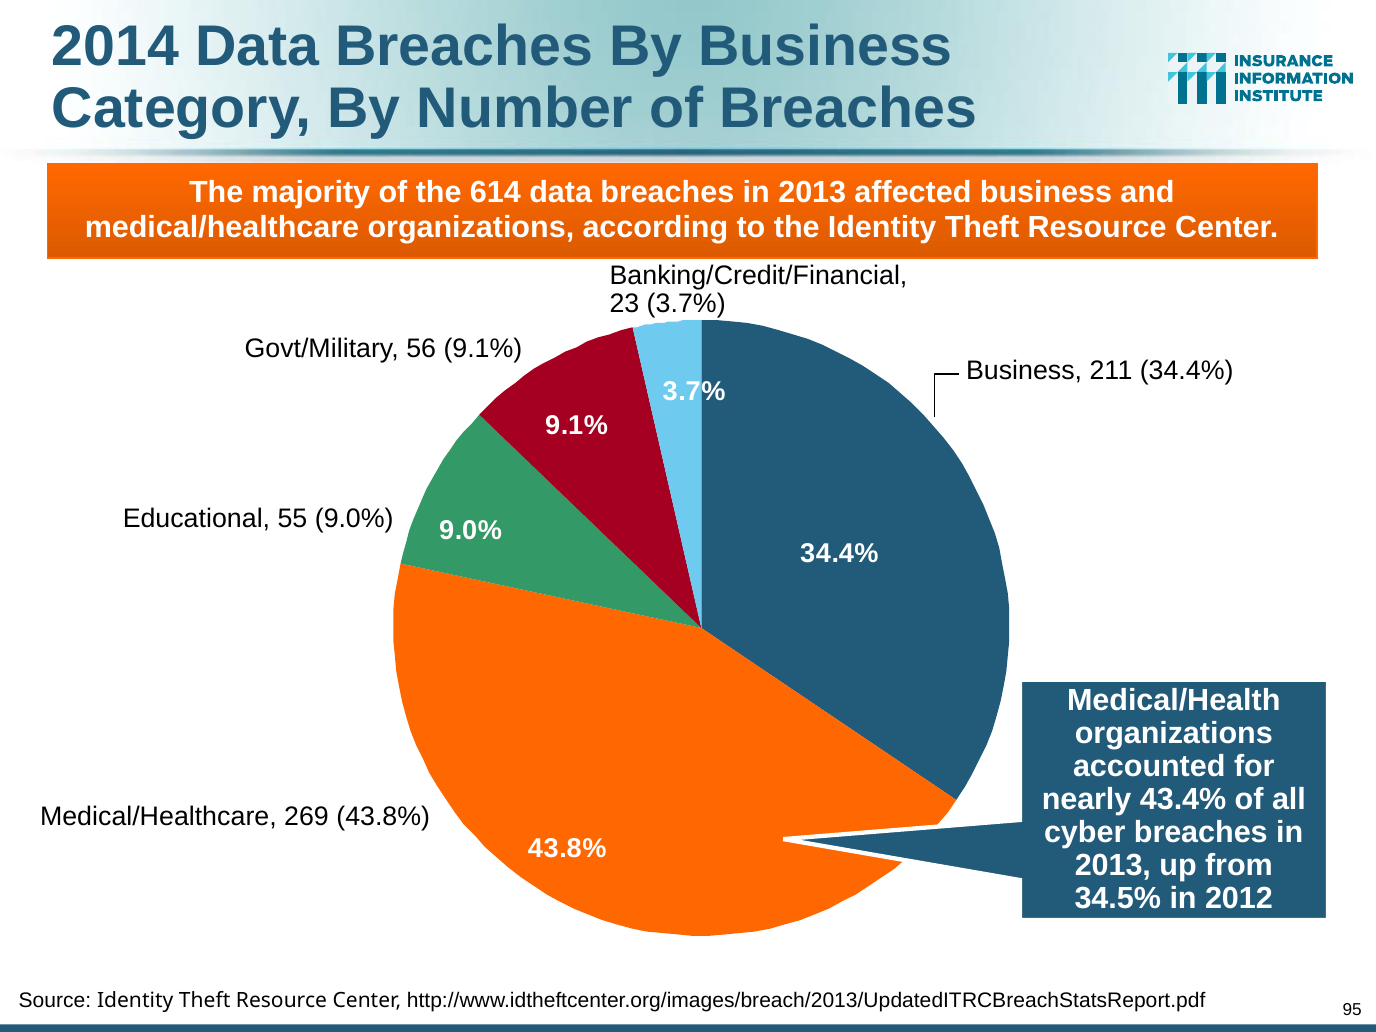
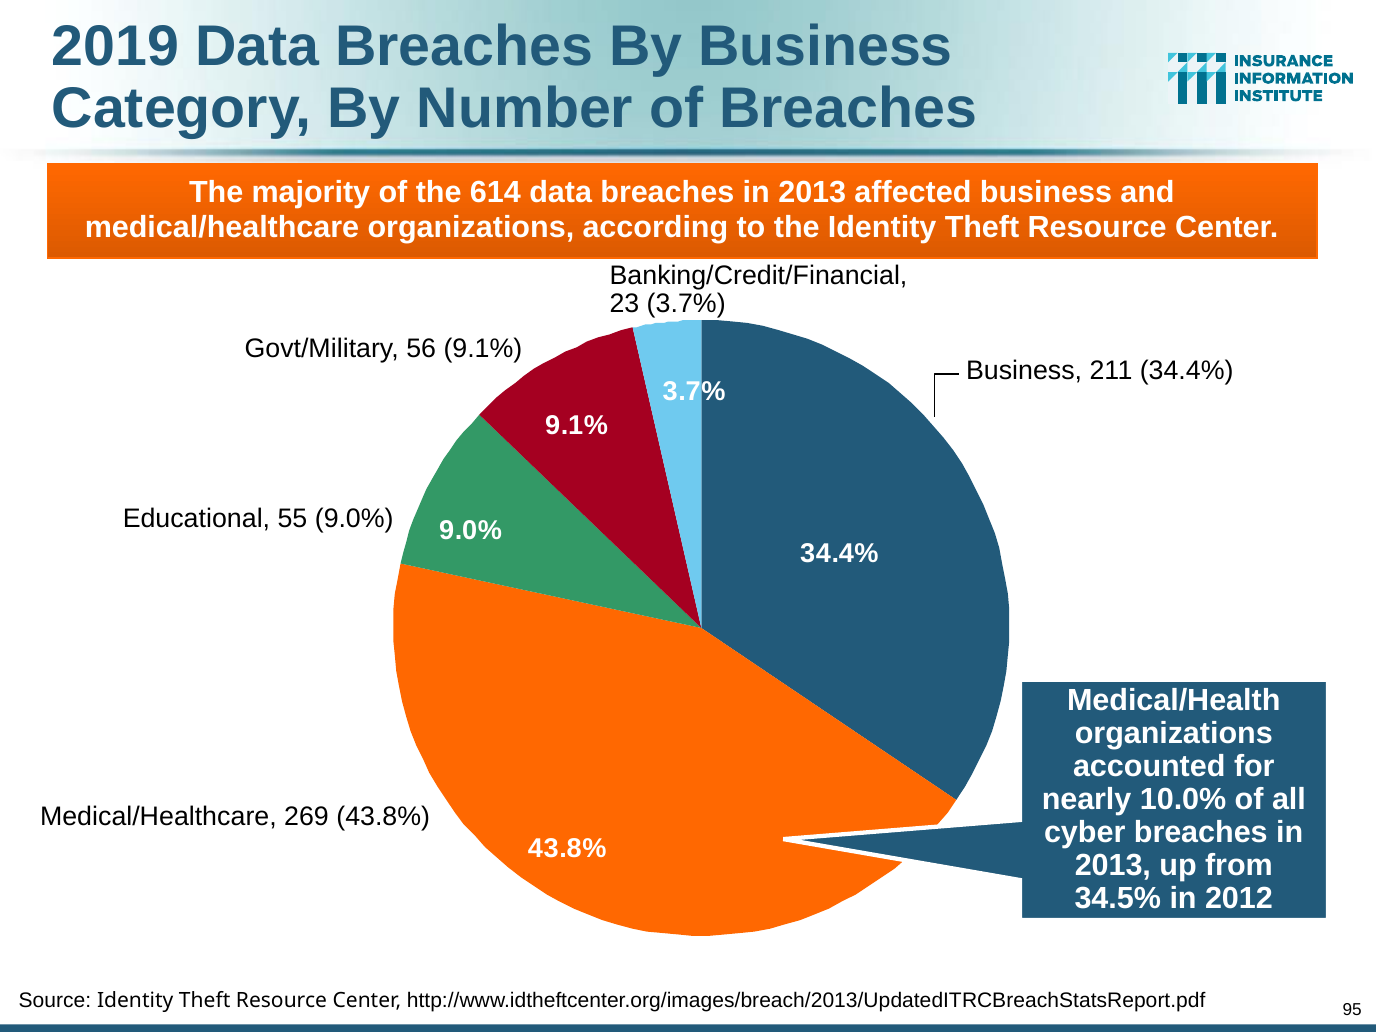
2014: 2014 -> 2019 (116, 47)
43.4%: 43.4% -> 10.0% (1183, 800)
